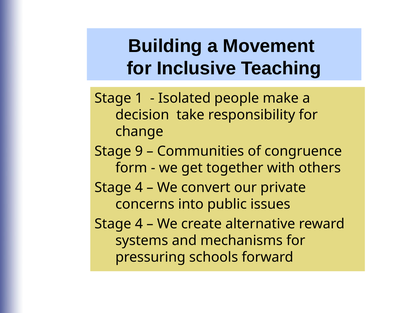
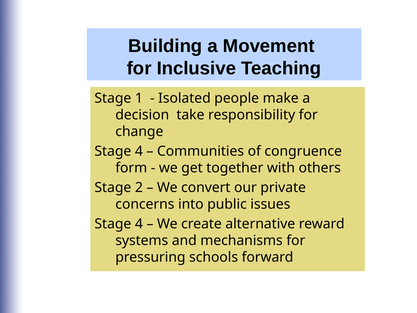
9: 9 -> 4 (139, 151)
4: 4 -> 2 (139, 187)
